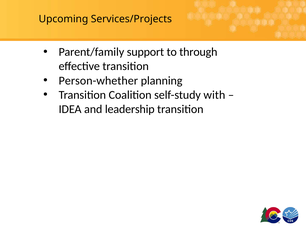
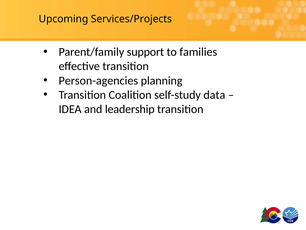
through: through -> families (198, 52)
Person-whether: Person-whether -> Person-agencies (98, 80)
with: with -> data (214, 95)
